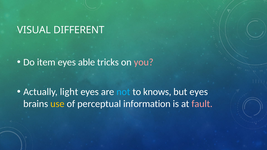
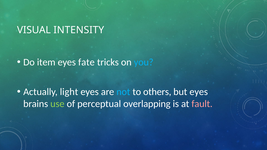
DIFFERENT: DIFFERENT -> INTENSITY (79, 30)
able: able -> fate (86, 62)
you colour: pink -> light blue (144, 62)
knows: knows -> others (157, 92)
use colour: yellow -> light green (57, 104)
information: information -> overlapping (147, 104)
